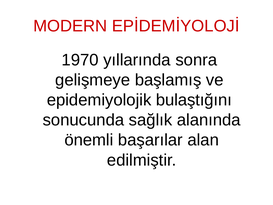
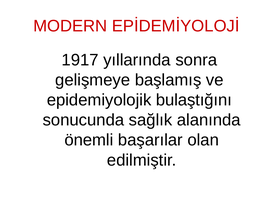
1970: 1970 -> 1917 (80, 60)
alan: alan -> olan (203, 140)
